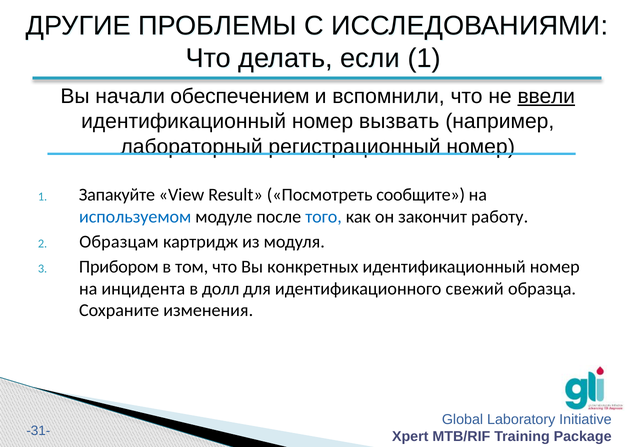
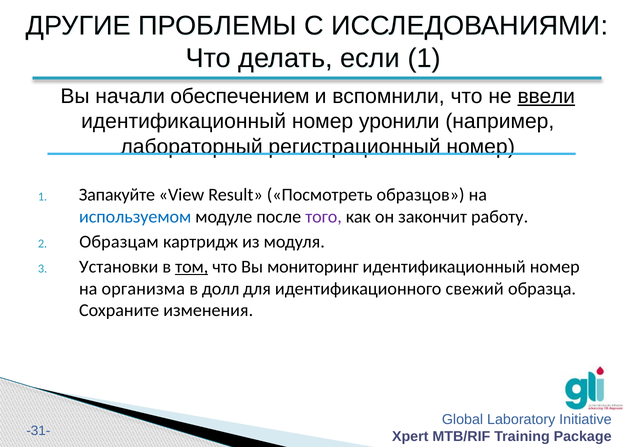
вызвать: вызвать -> уронили (399, 122)
сообщите: сообщите -> образцов (421, 195)
того colour: blue -> purple (324, 217)
Прибором: Прибором -> Установки (119, 267)
том underline: none -> present (192, 267)
конкретных: конкретных -> мониторинг (313, 267)
инцидента: инцидента -> организма (143, 289)
